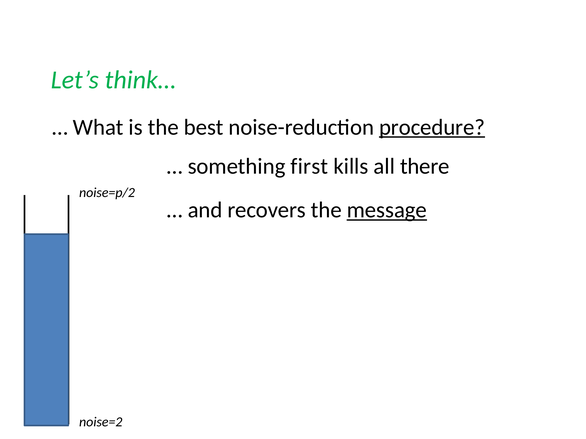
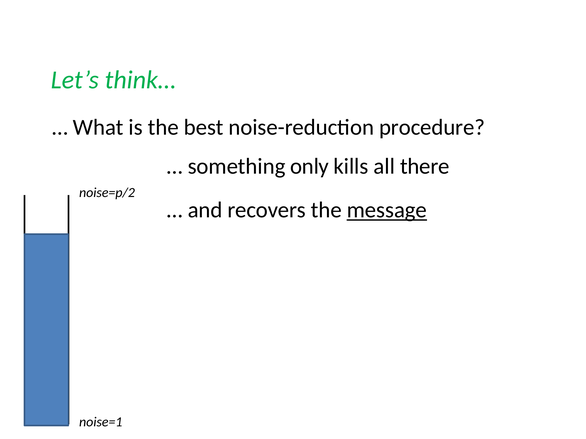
procedure underline: present -> none (432, 127)
first: first -> only (310, 166)
noise=2: noise=2 -> noise=1 (101, 422)
